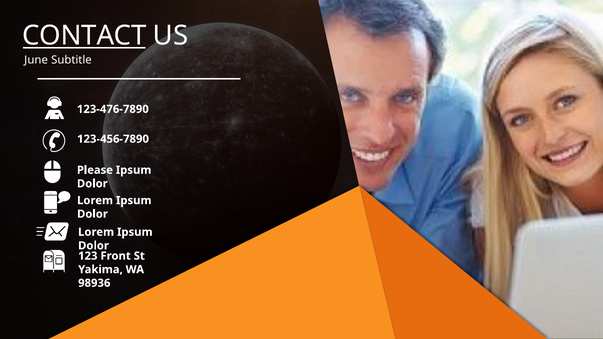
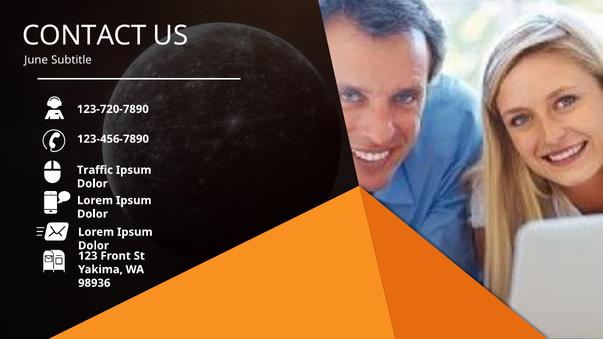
CONTACT underline: present -> none (84, 36)
123-476-7890: 123-476-7890 -> 123-720-7890 (113, 109)
Please: Please -> Traffic (95, 170)
